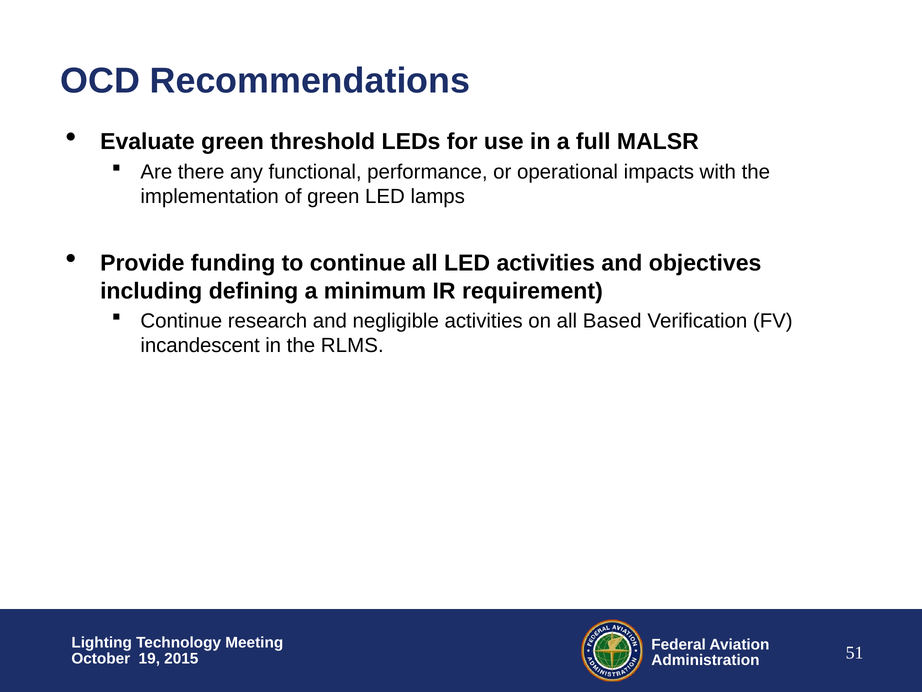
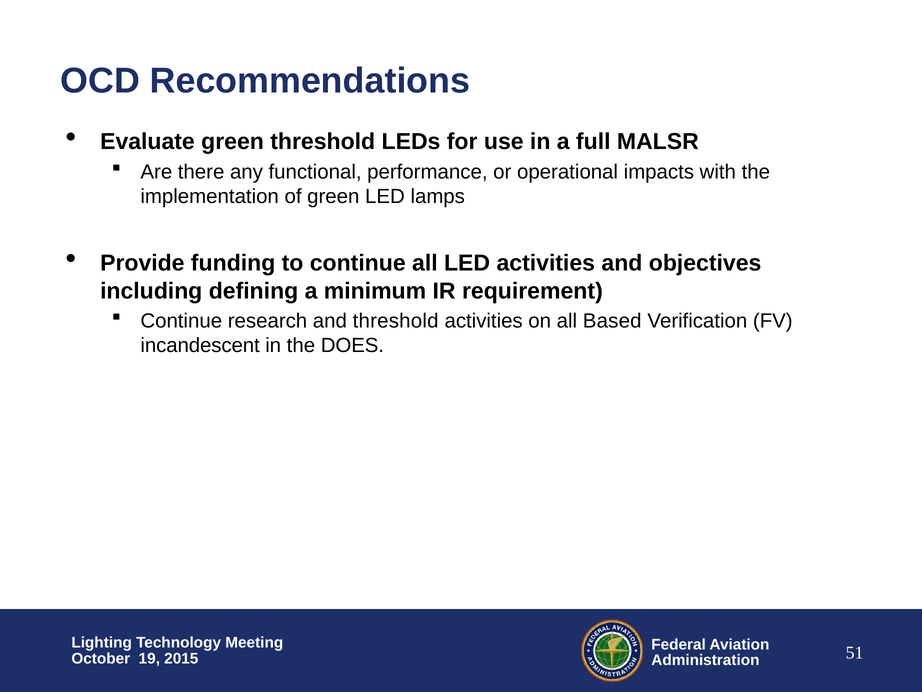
and negligible: negligible -> threshold (396, 321)
RLMS: RLMS -> DOES (352, 345)
